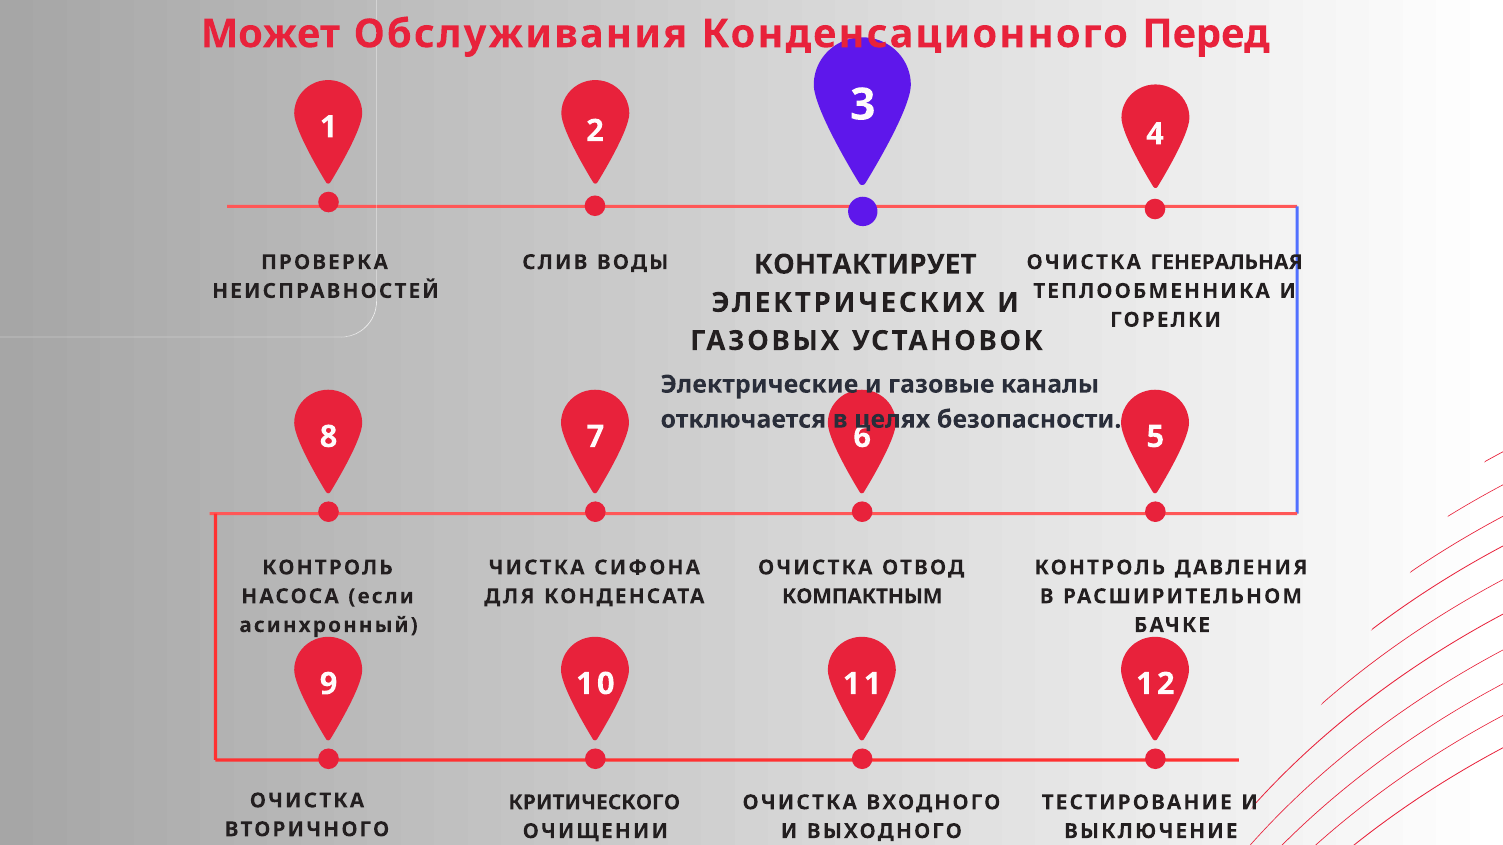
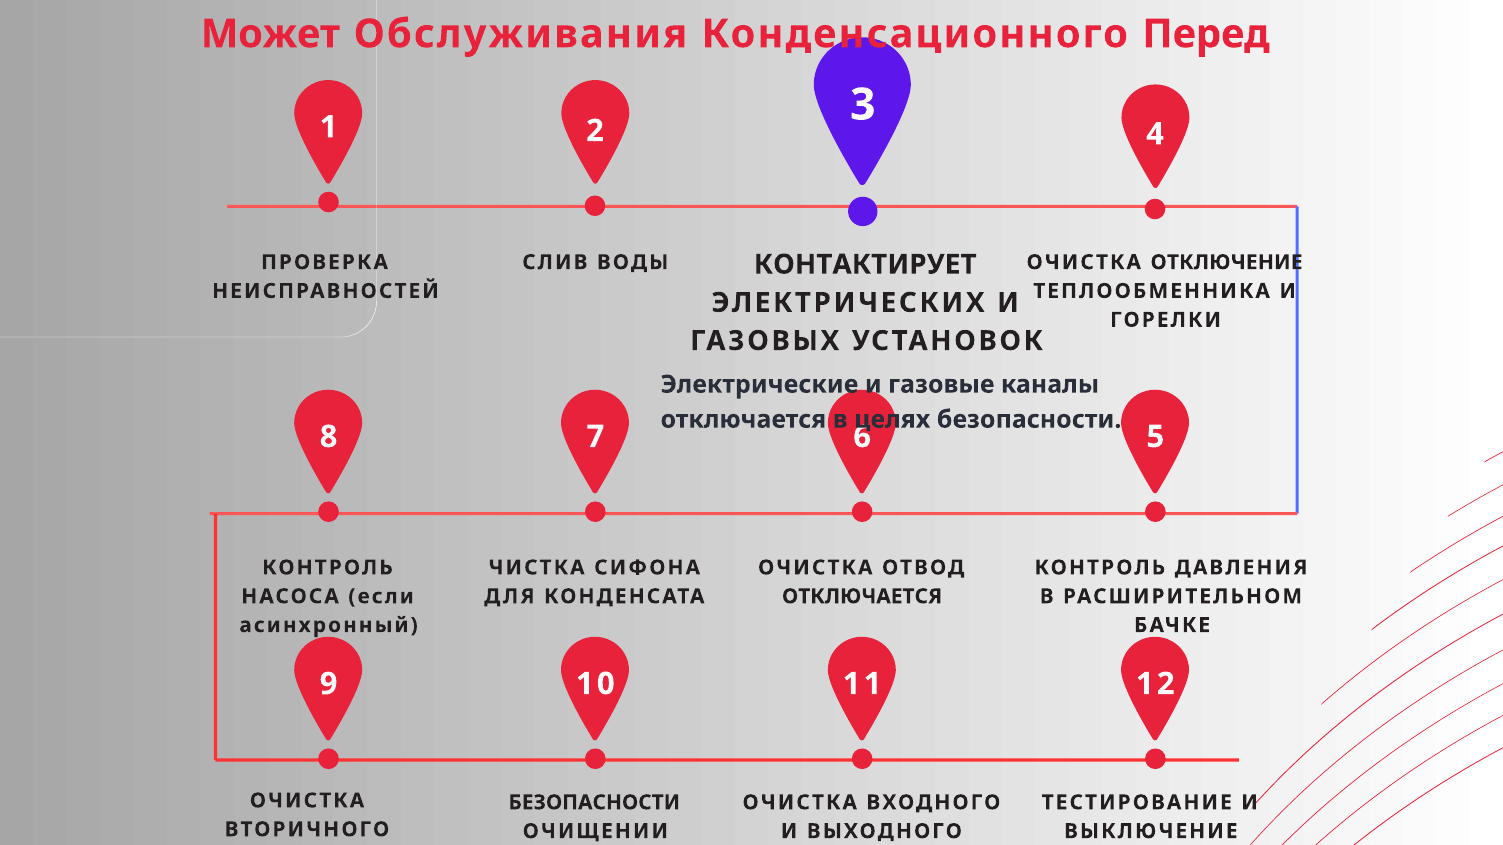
ГЕНЕРАЛЬНАЯ: ГЕНЕРАЛЬНАЯ -> ОТКЛЮЧЕНИЕ (1227, 262)
КОМПАКТНЫМ: КОМПАКТНЫМ -> ОТКЛЮЧАЕТСЯ (862, 597)
КРИТИЧЕСКОГО: КРИТИЧЕСКОГО -> БЕЗОПАСНОСТИ (594, 803)
